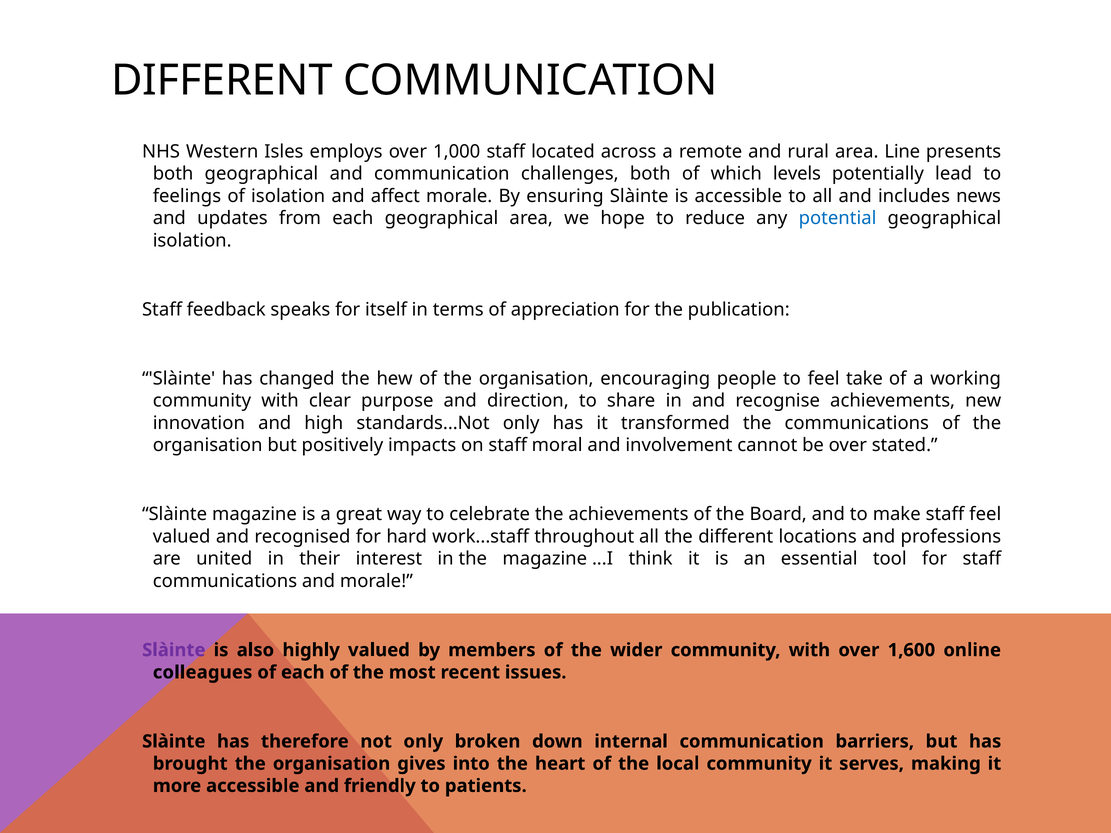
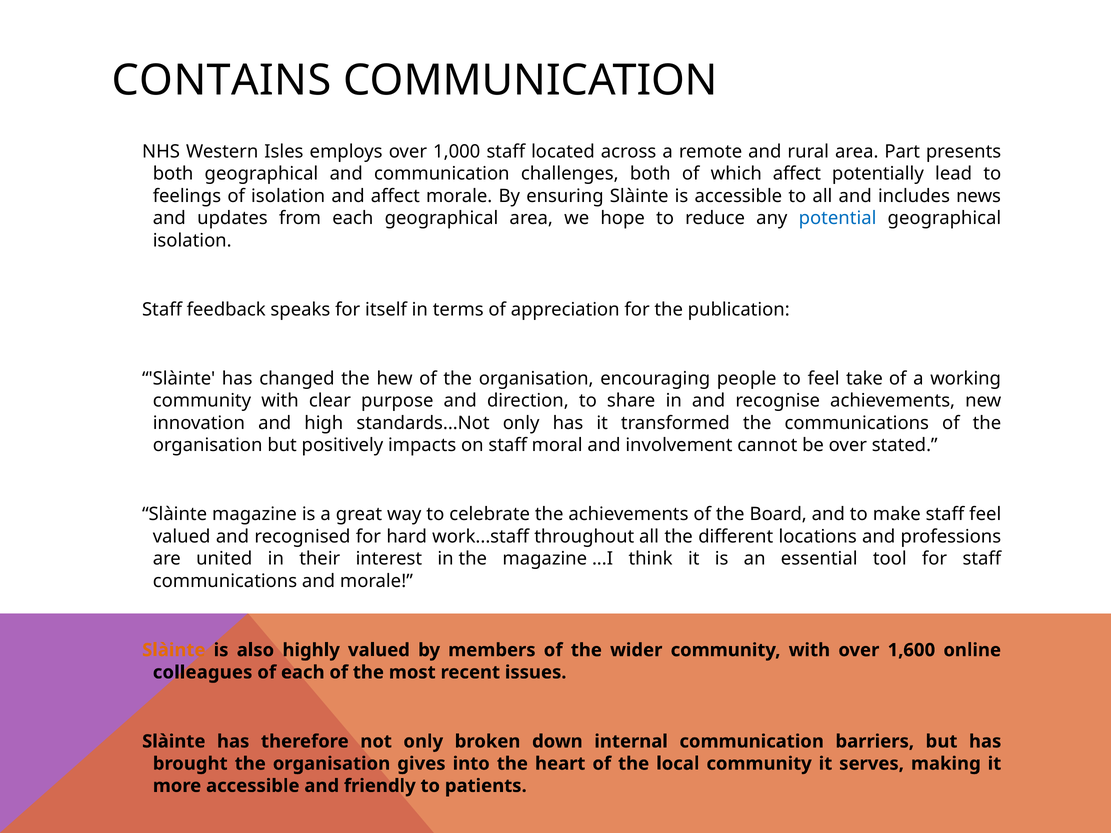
DIFFERENT: DIFFERENT -> CONTAINS (222, 81)
Line: Line -> Part (902, 152)
which levels: levels -> affect (797, 174)
Slàinte colour: purple -> orange (174, 650)
